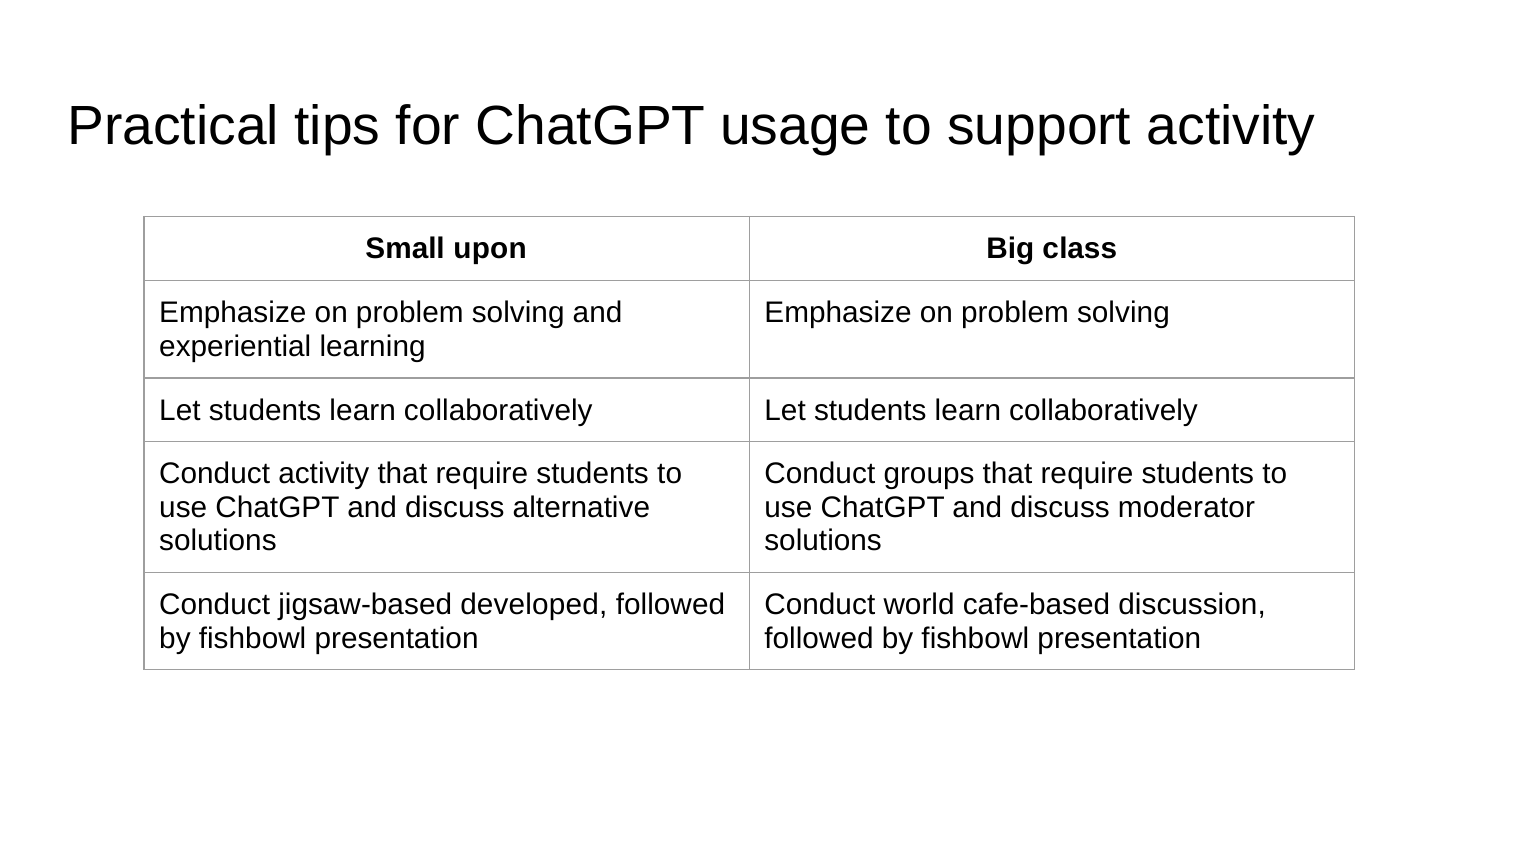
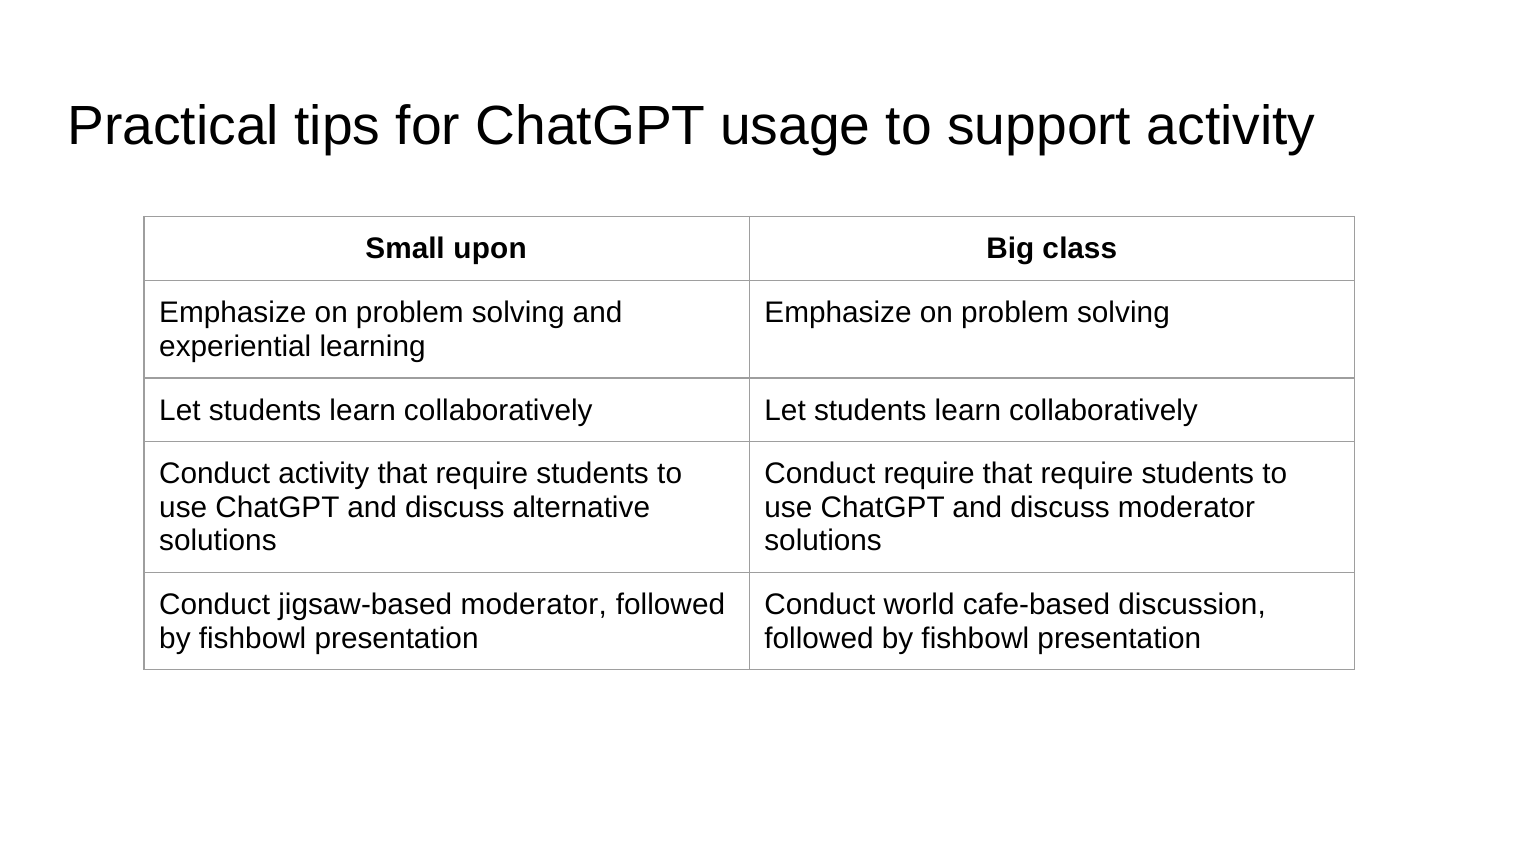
Conduct groups: groups -> require (929, 474)
jigsaw-based developed: developed -> moderator (534, 605)
